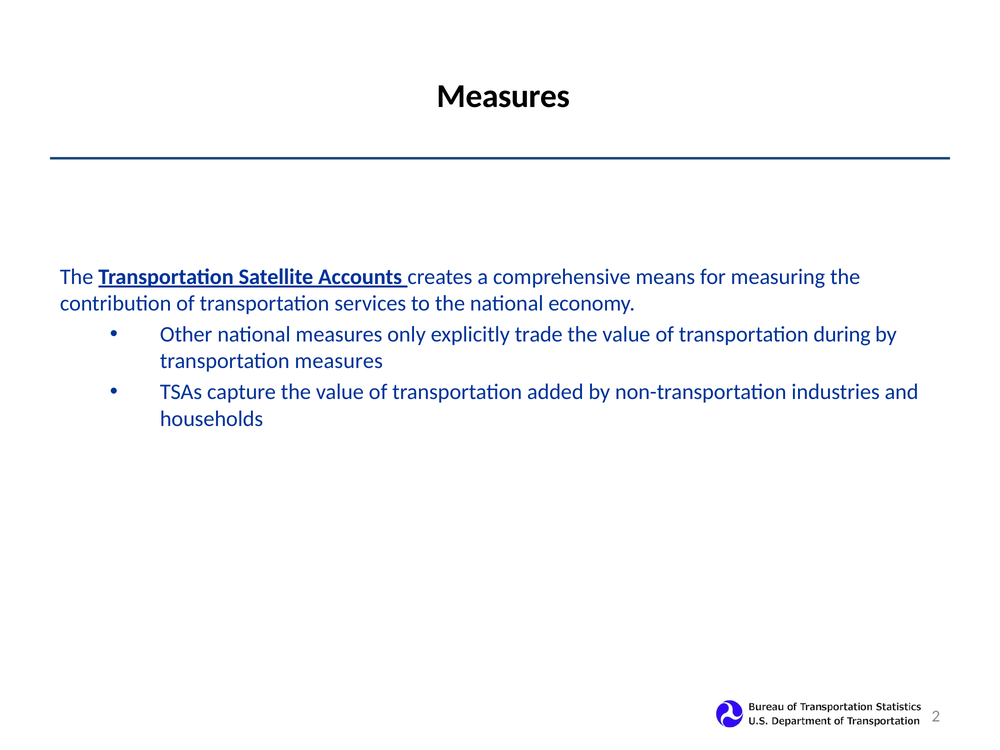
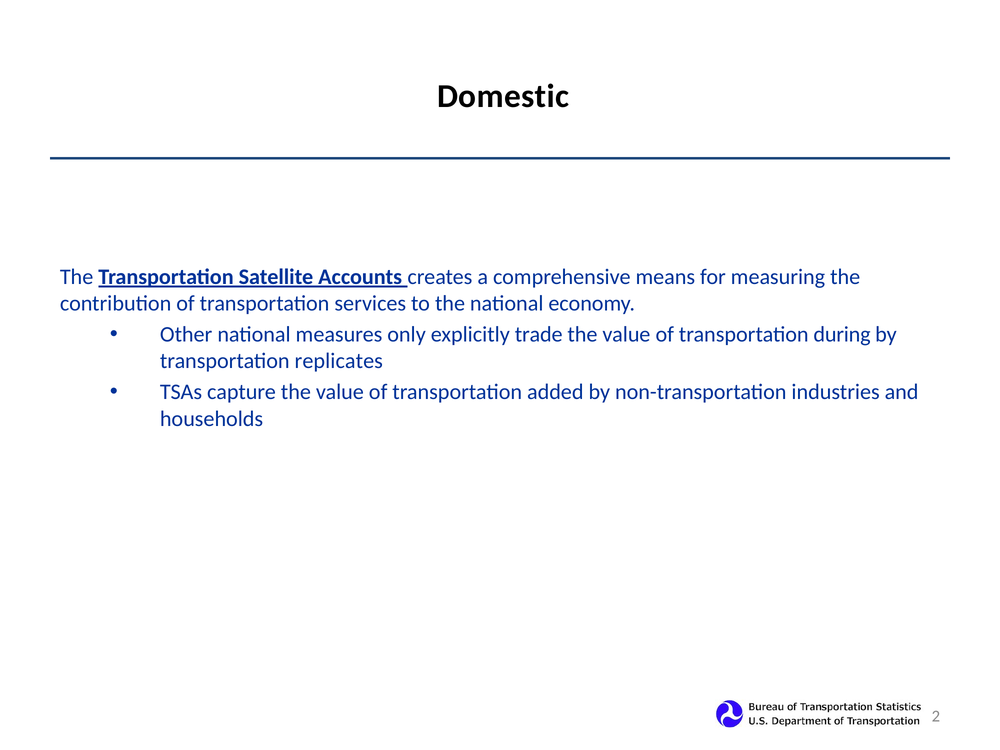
Measures: Measures -> Domestic (503, 96)
transportation measures: measures -> replicates (339, 361)
